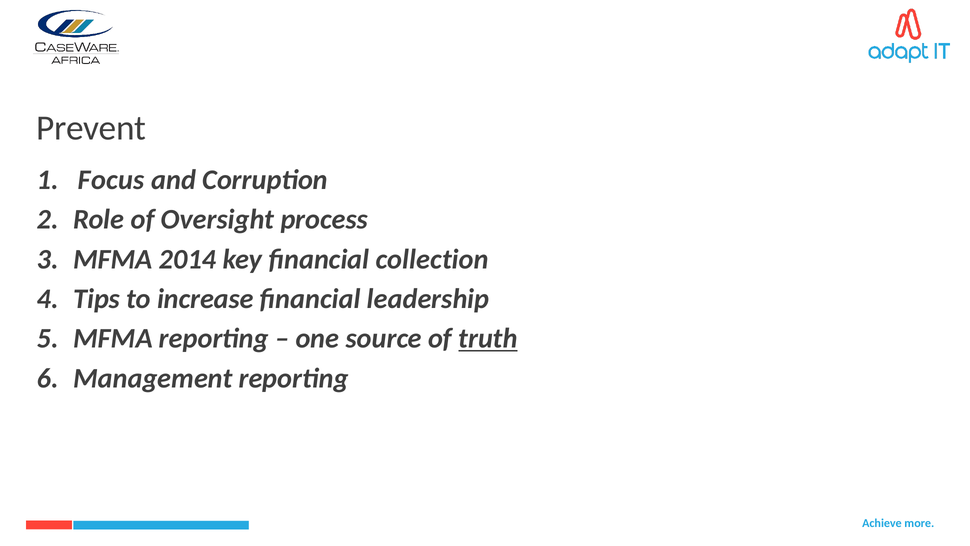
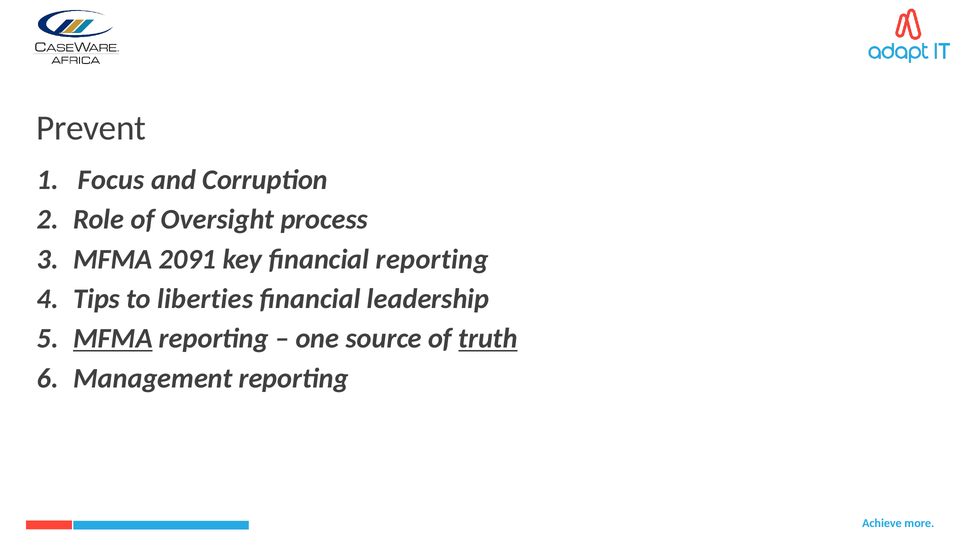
2014: 2014 -> 2091 (188, 259)
financial collection: collection -> reporting (432, 259)
increase: increase -> liberties (205, 299)
MFMA underline: none -> present (113, 338)
